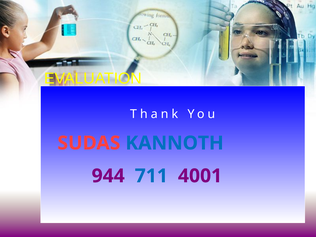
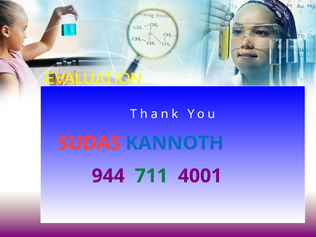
711 colour: blue -> green (151, 176)
